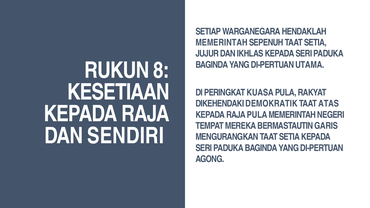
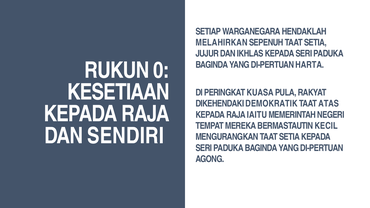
MEMERINTAH: MEMERINTAH -> MELAHIRKAN (222, 43)
UTAMA: UTAMA -> HARTA (310, 65)
8: 8 -> 0 (161, 70)
RAJA PULA: PULA -> IAITU (257, 115)
GARIS: GARIS -> KECIL (326, 126)
